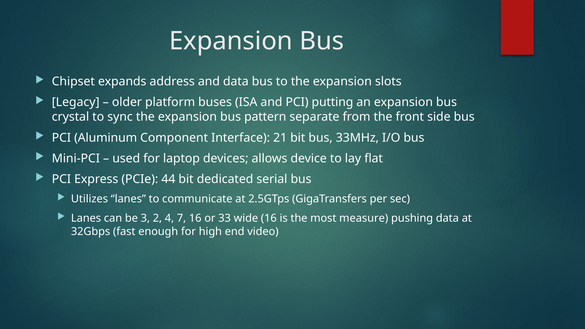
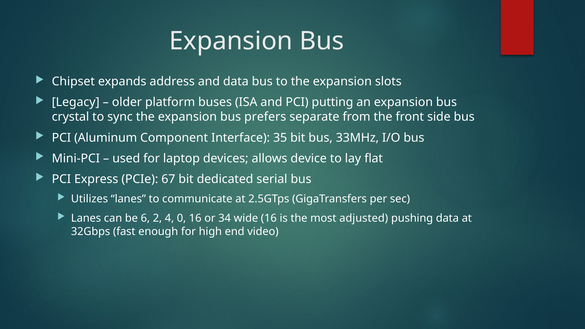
pattern: pattern -> prefers (265, 117)
21: 21 -> 35 (280, 138)
44: 44 -> 67 (168, 179)
3: 3 -> 6 (145, 218)
7: 7 -> 0 (181, 218)
33: 33 -> 34 (225, 218)
measure: measure -> adjusted (364, 218)
